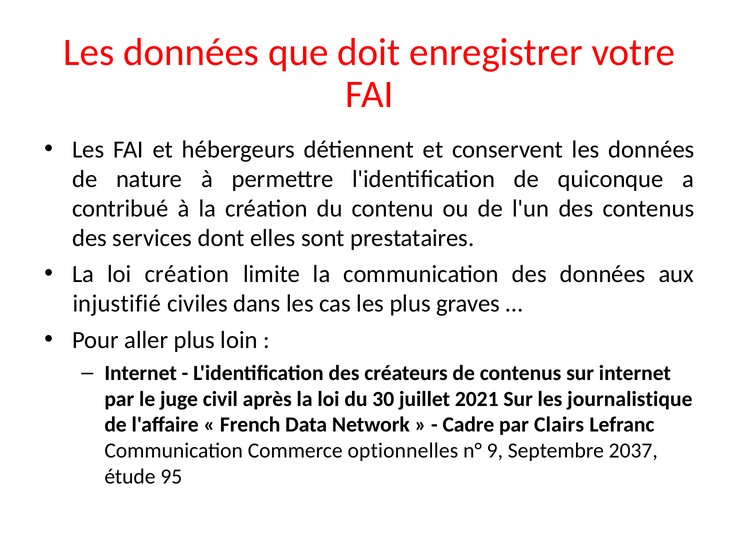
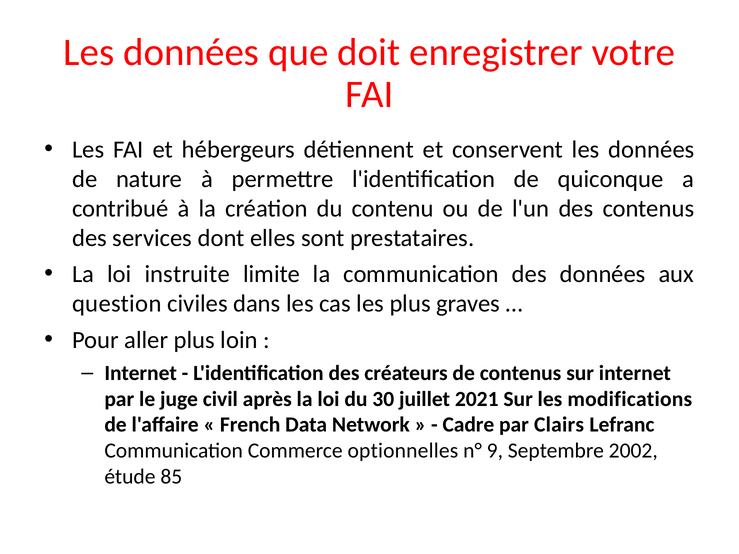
loi création: création -> instruite (187, 274)
injustifié: injustifié -> question (117, 304)
journalistique: journalistique -> modifications (630, 399)
2037: 2037 -> 2002 (633, 451)
95: 95 -> 85 (171, 477)
